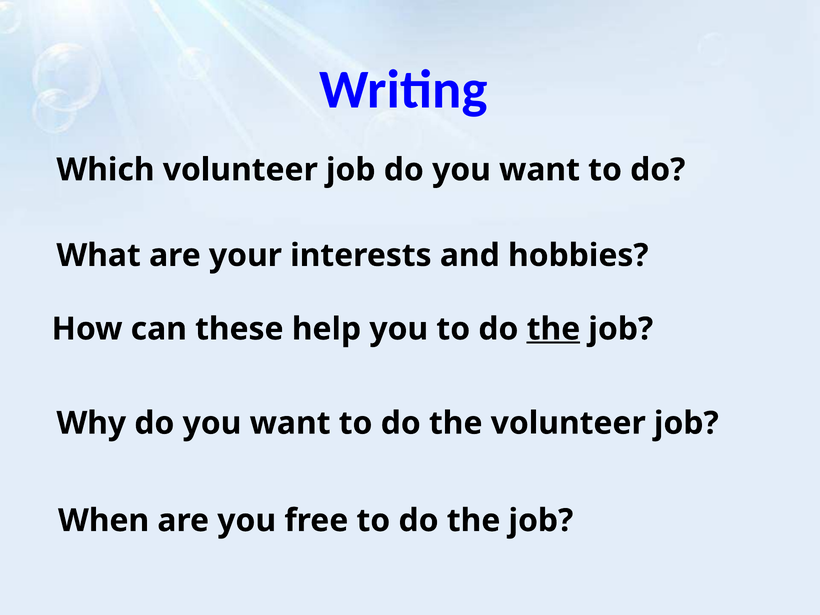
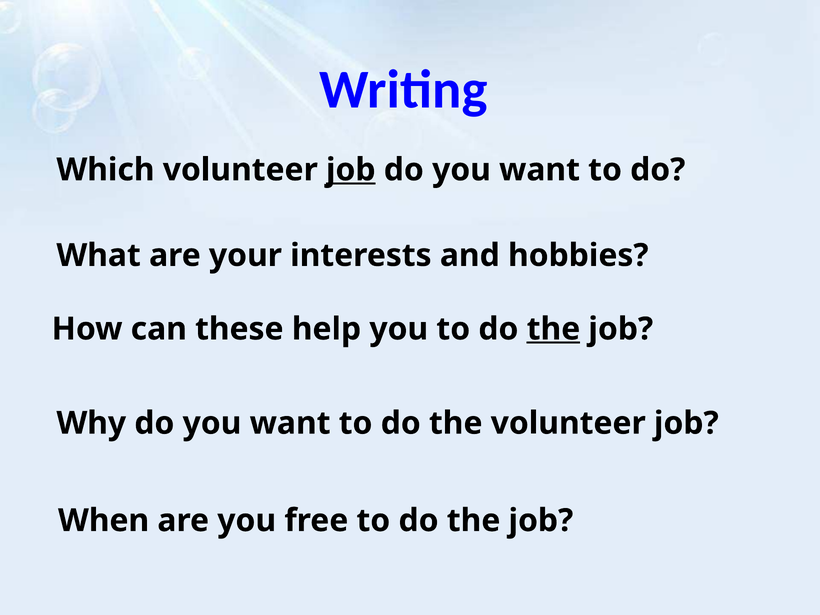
job underline: none -> present (351, 170)
